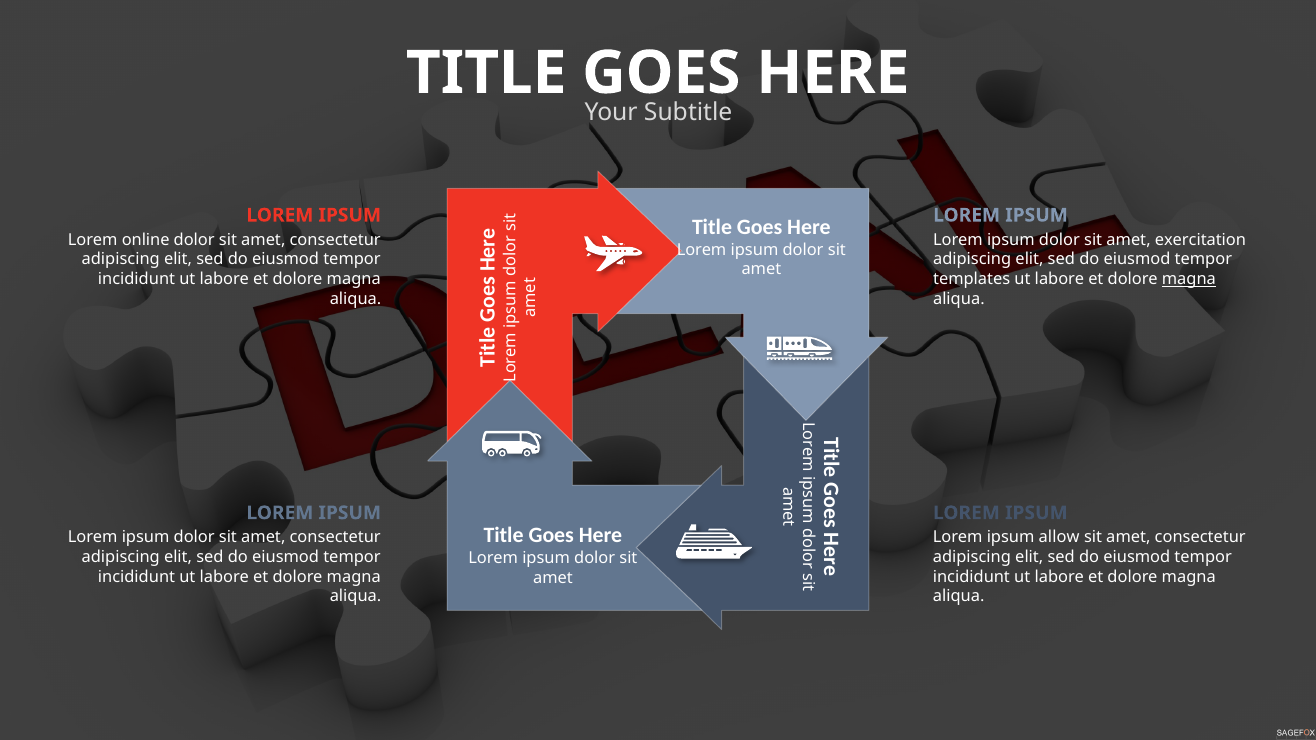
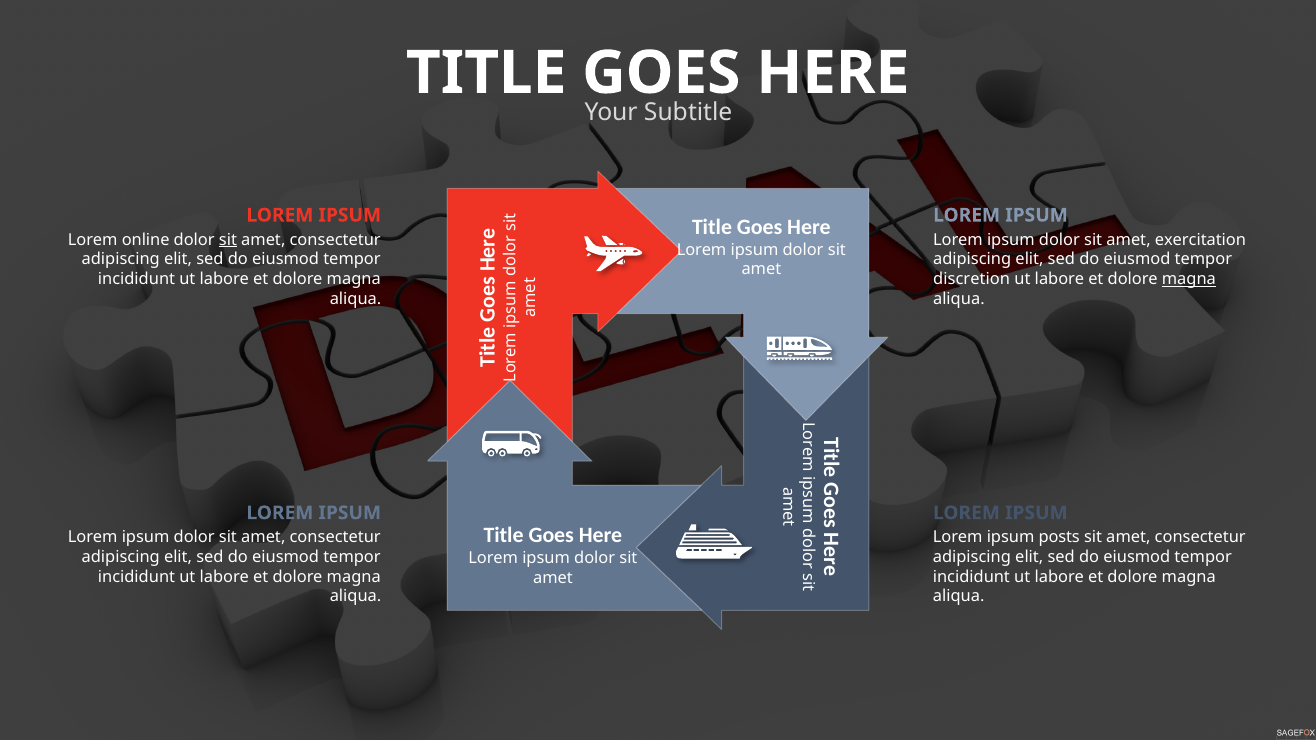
sit underline: none -> present (228, 240)
templates: templates -> discretion (972, 279)
allow: allow -> posts (1059, 538)
